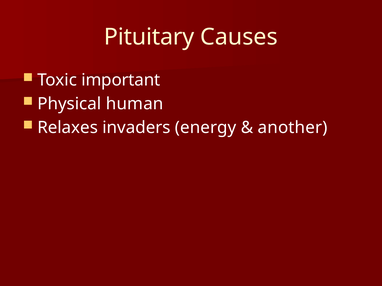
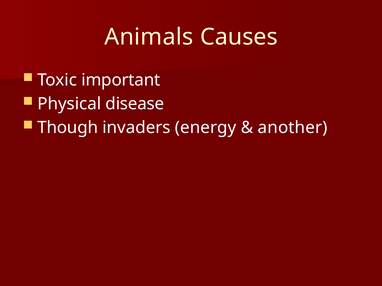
Pituitary: Pituitary -> Animals (149, 37)
human: human -> disease (135, 104)
Relaxes: Relaxes -> Though (68, 128)
